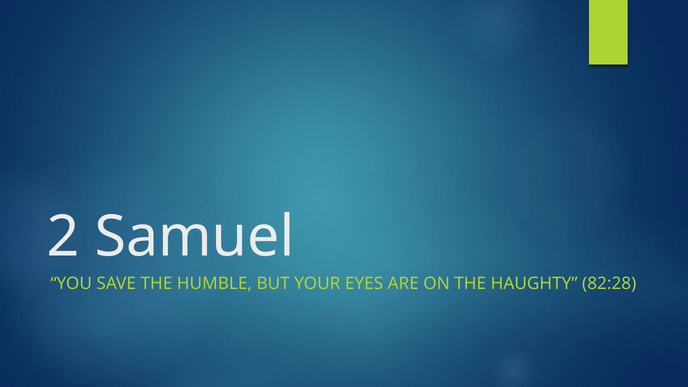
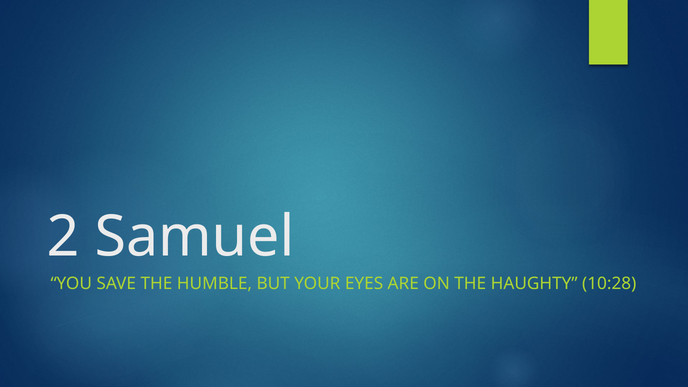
82:28: 82:28 -> 10:28 (609, 284)
